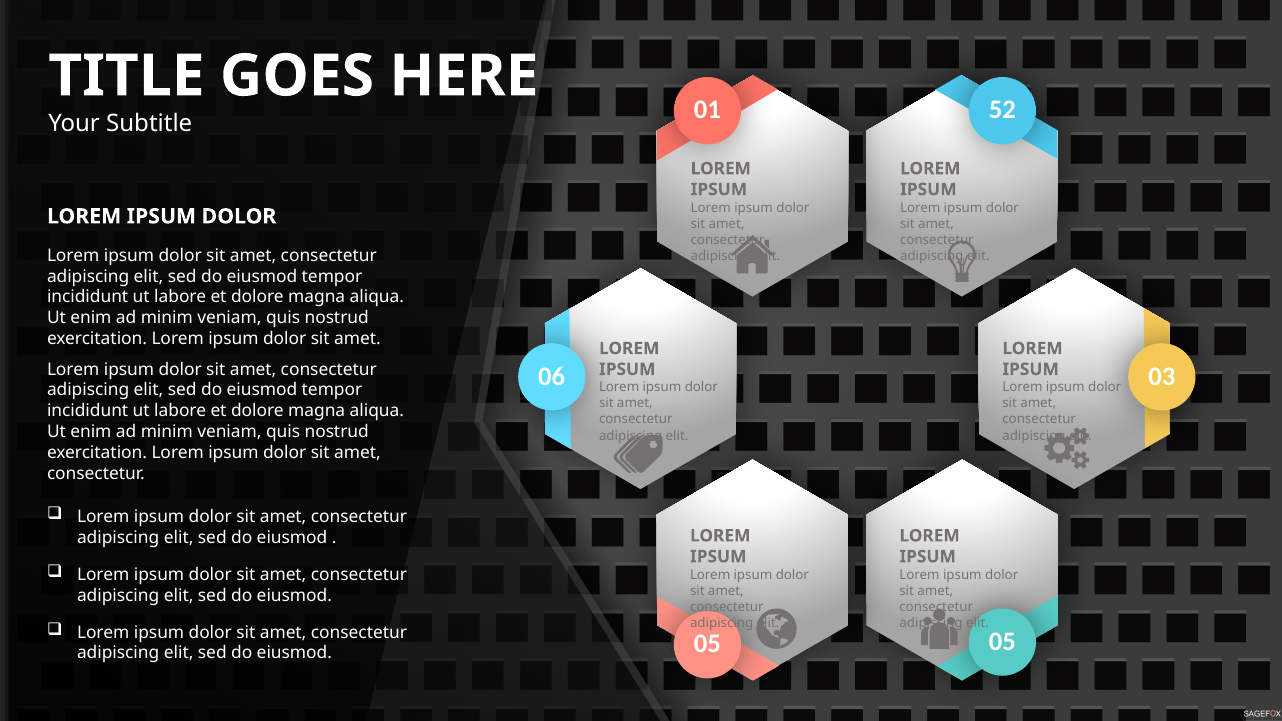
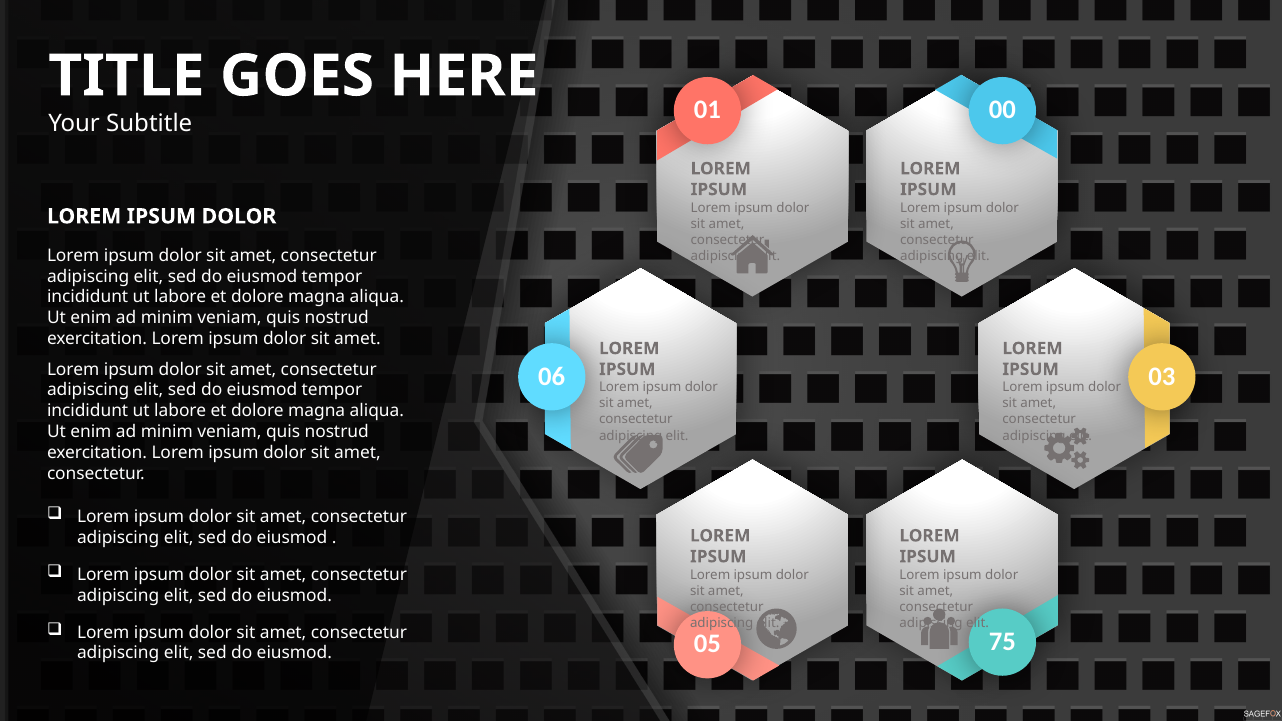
52: 52 -> 00 (1002, 110)
05 05: 05 -> 75 (1002, 642)
